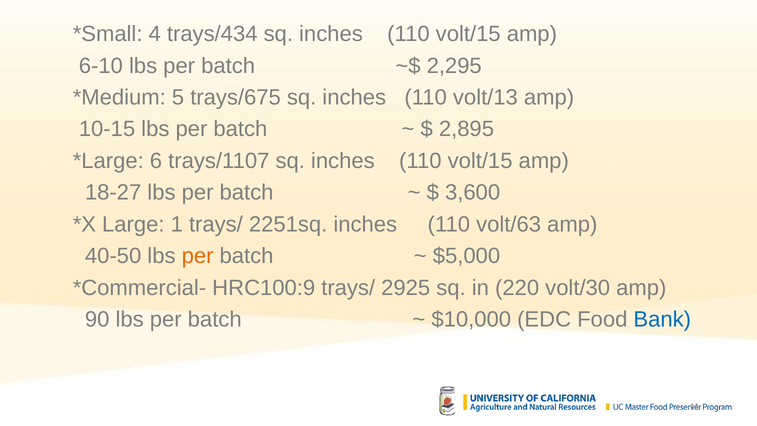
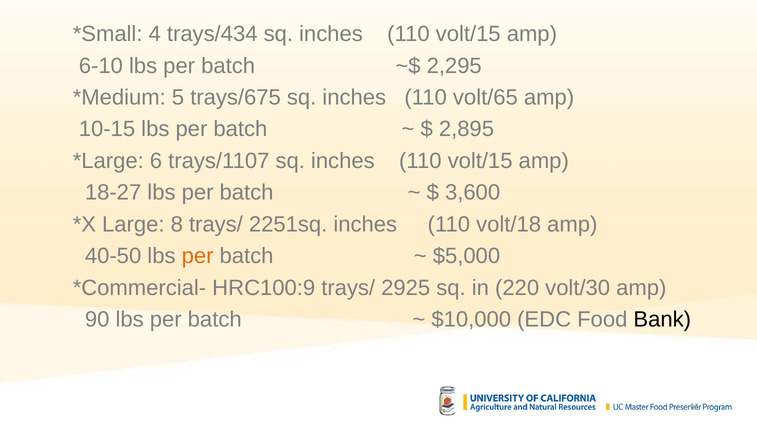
volt/13: volt/13 -> volt/65 (485, 97)
1: 1 -> 8 (177, 224)
volt/63: volt/63 -> volt/18 (509, 224)
Bank colour: blue -> black (662, 319)
